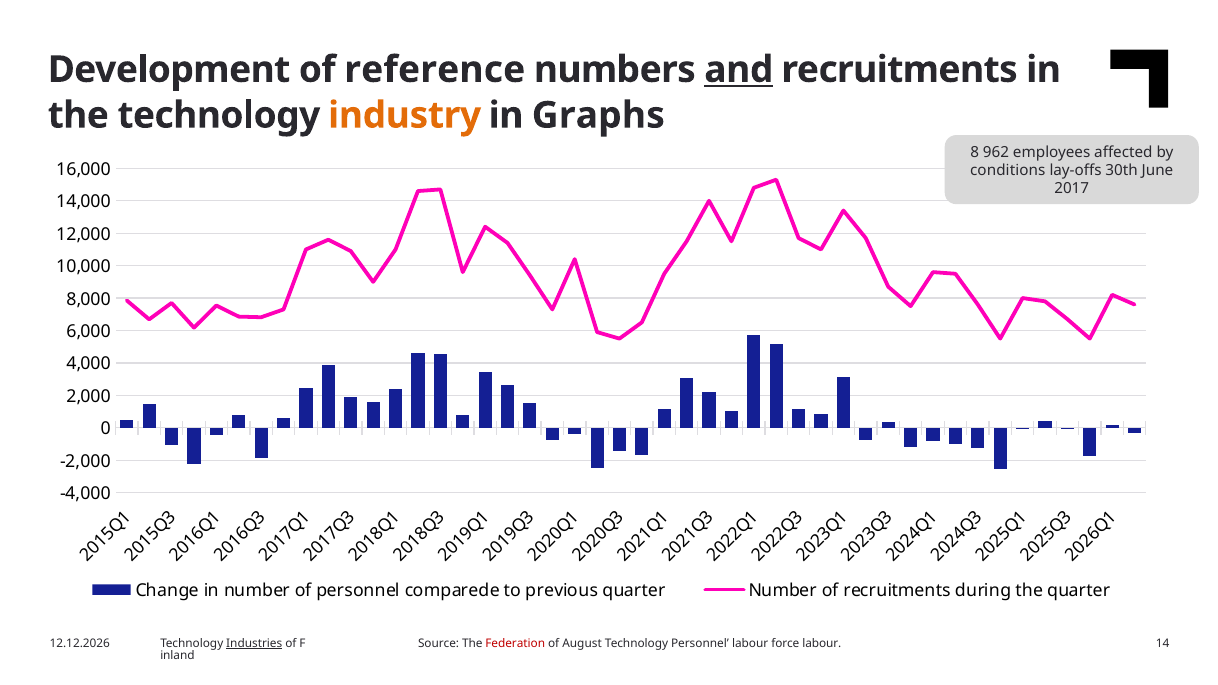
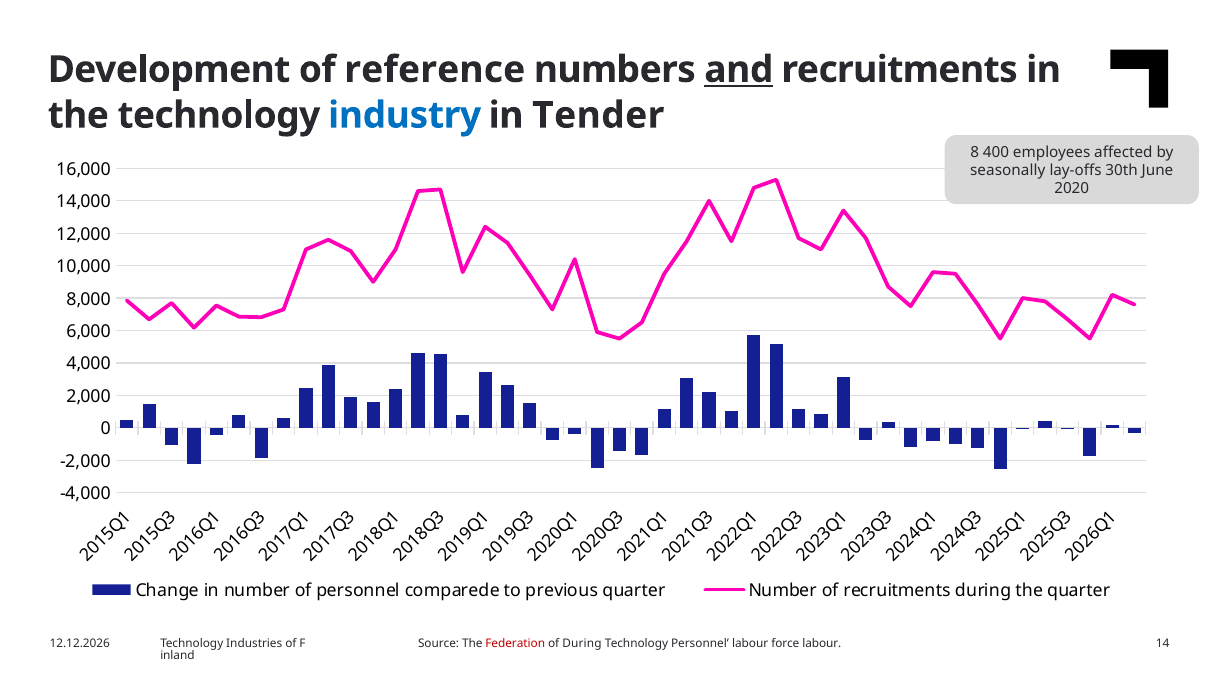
industry colour: orange -> blue (405, 115)
Graphs: Graphs -> Tender (598, 115)
962: 962 -> 400 (996, 152)
conditions: conditions -> seasonally (1008, 171)
2017: 2017 -> 2020 (1072, 189)
Industries underline: present -> none (254, 644)
of August: August -> During (582, 644)
